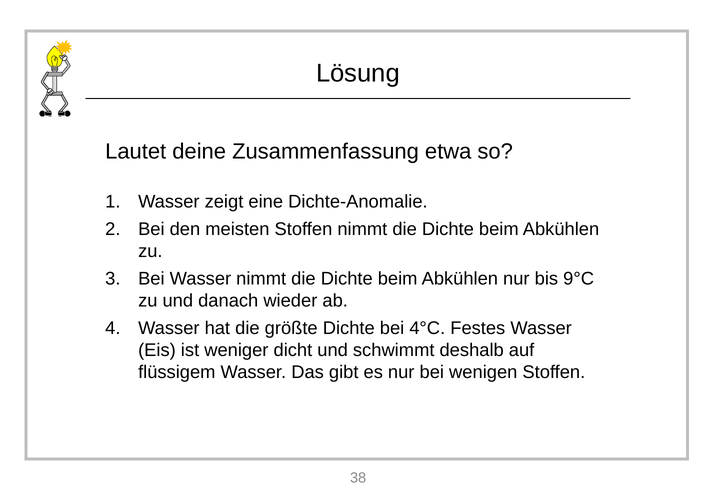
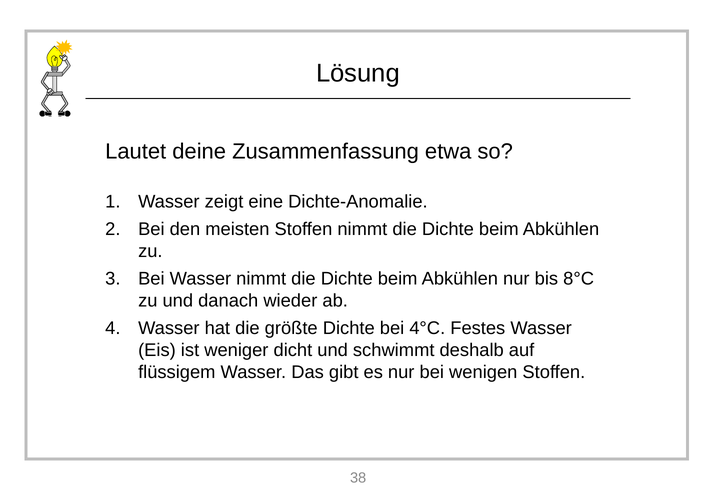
9°C: 9°C -> 8°C (579, 279)
